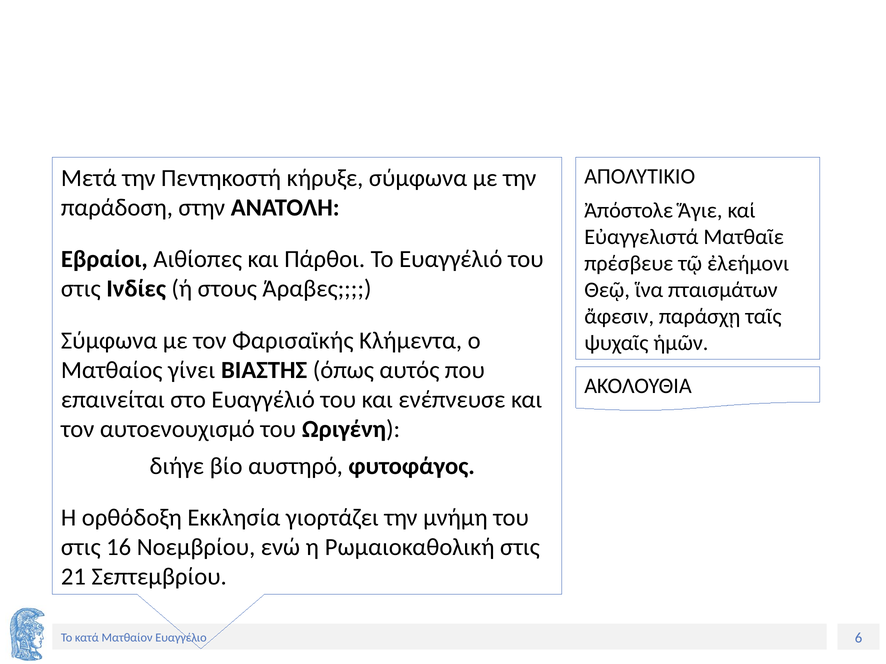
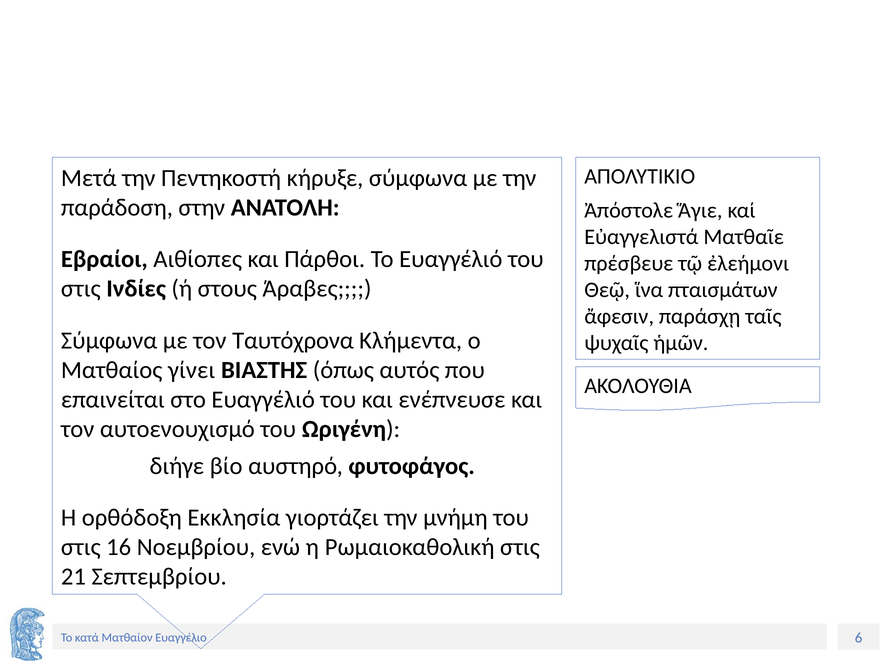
Φαρισαϊκής: Φαρισαϊκής -> Ταυτόχρονα (293, 341)
